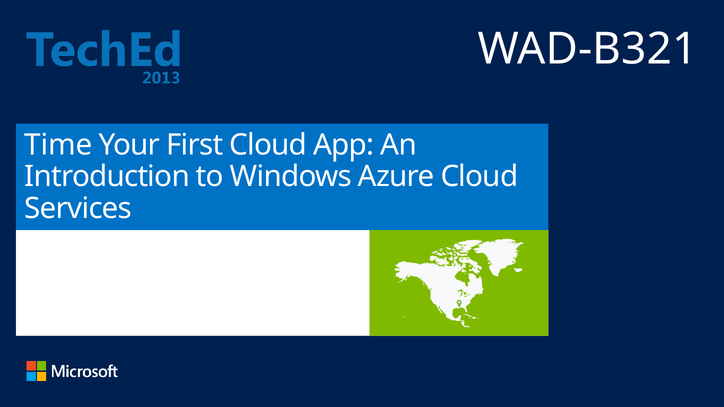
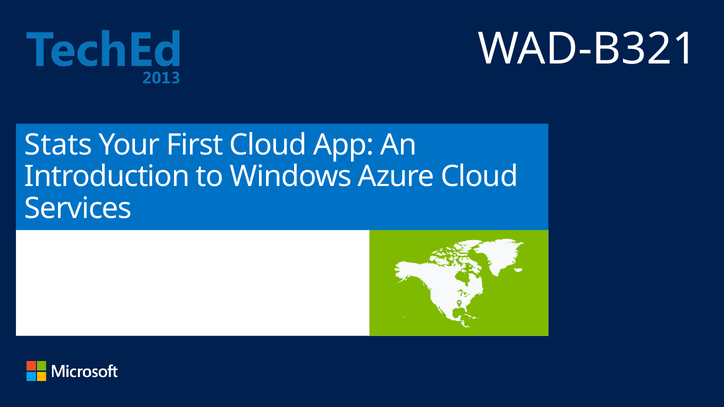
Time: Time -> Stats (59, 145)
